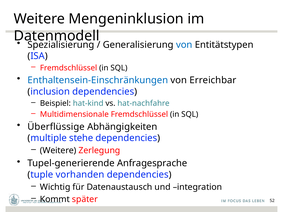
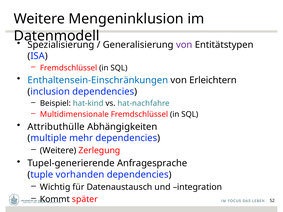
von colour: blue -> purple (184, 45)
Erreichbar: Erreichbar -> Erleichtern (213, 80)
Überflüssige: Überflüssige -> Attributhülle (56, 127)
stehe: stehe -> mehr (81, 138)
